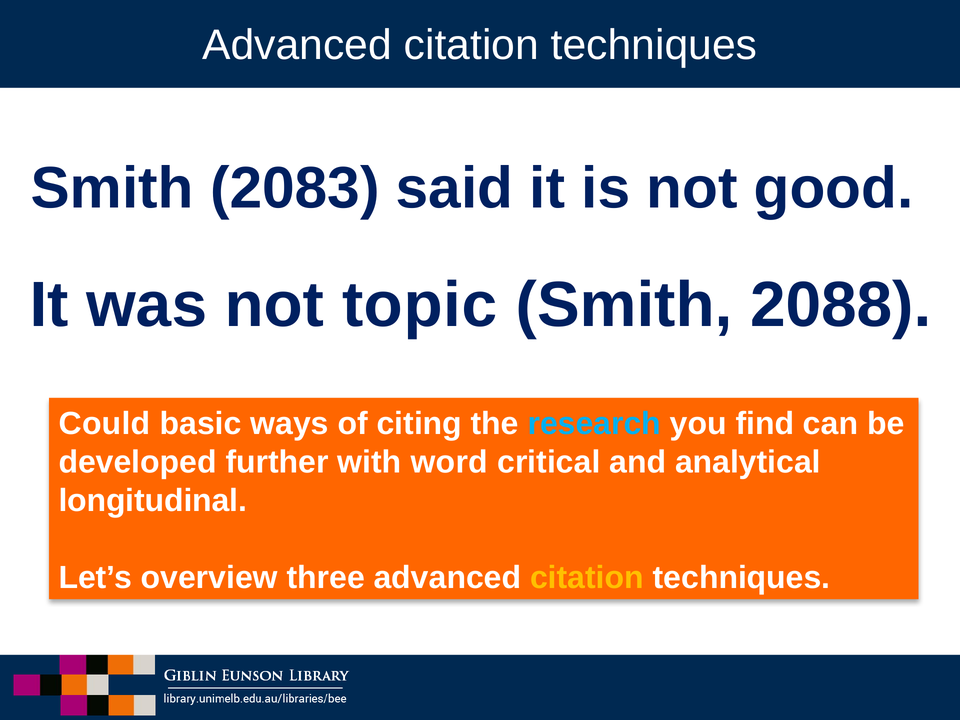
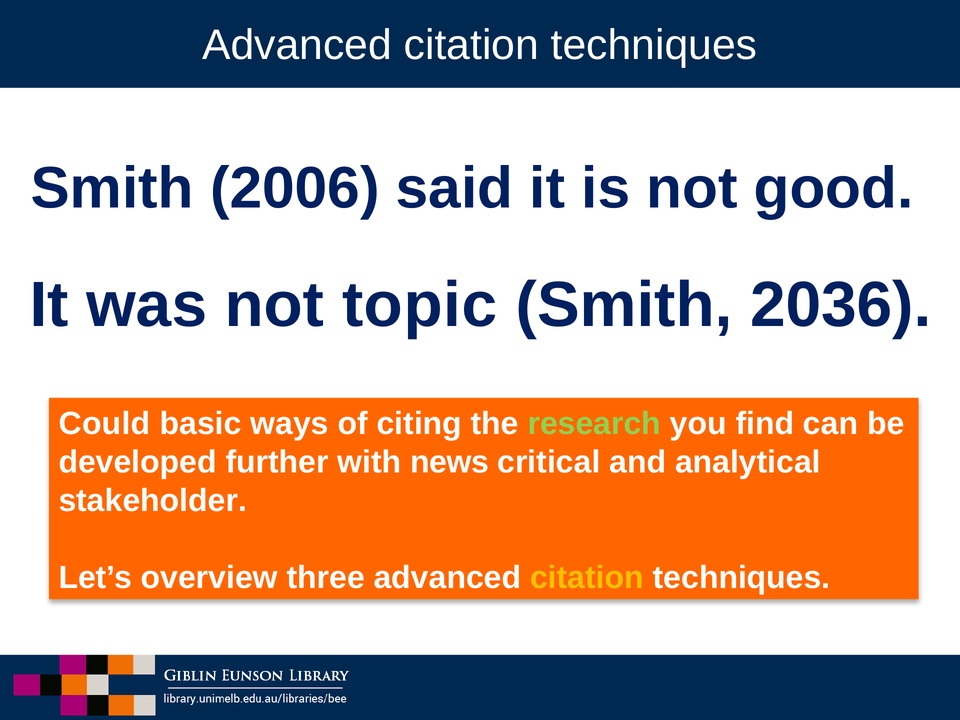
2083: 2083 -> 2006 (295, 188)
2088: 2088 -> 2036 (841, 305)
research colour: light blue -> light green (594, 424)
word: word -> news (450, 462)
longitudinal: longitudinal -> stakeholder (153, 501)
